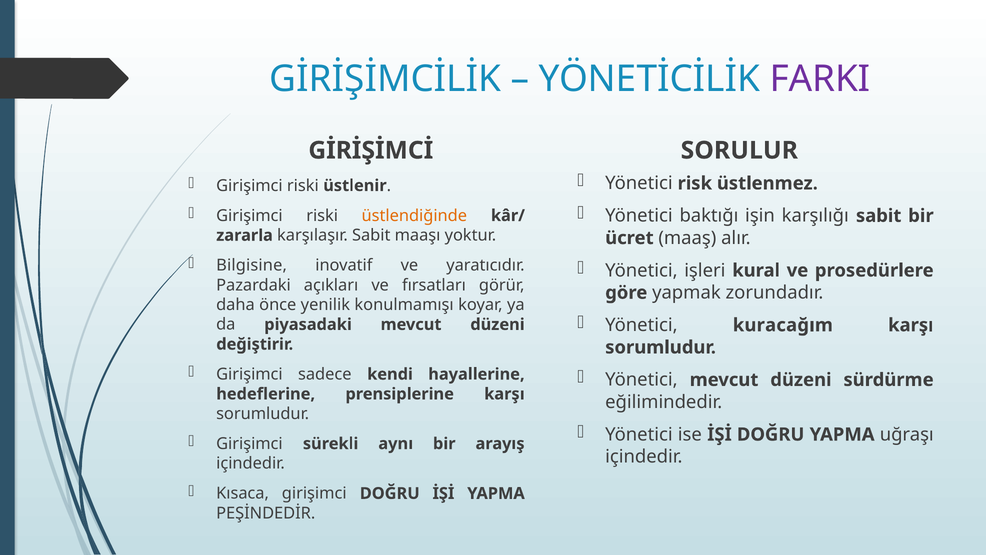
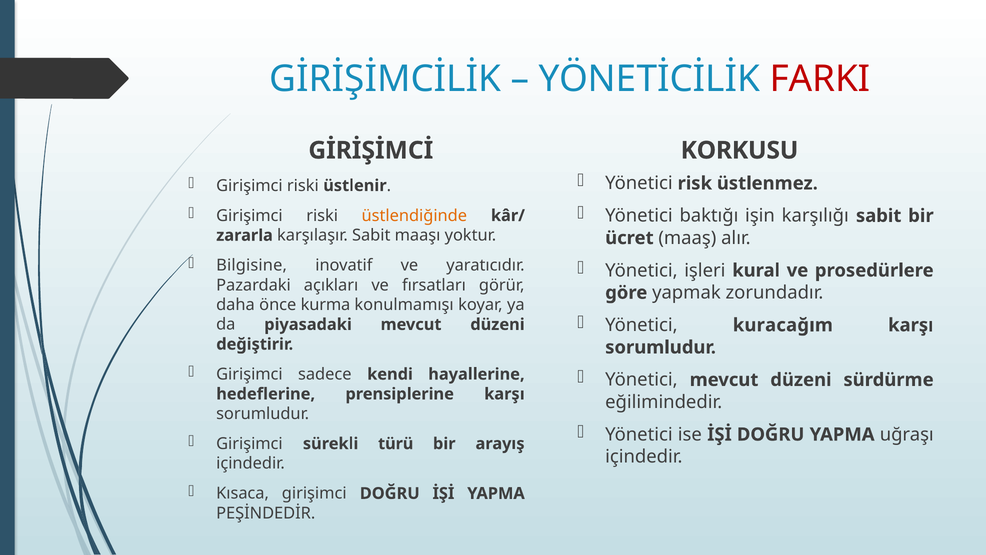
FARKI colour: purple -> red (820, 79)
SORULUR: SORULUR -> KORKUSU (739, 150)
yenilik: yenilik -> kurma (325, 305)
aynı: aynı -> türü (396, 443)
